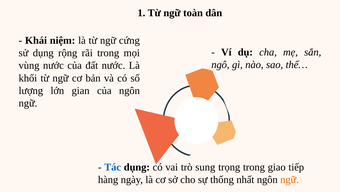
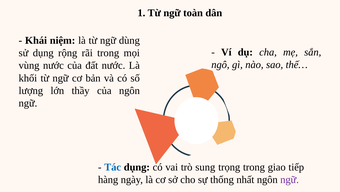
cứng: cứng -> dùng (129, 40)
gian: gian -> thầy (81, 90)
ngữ colour: orange -> purple (290, 179)
